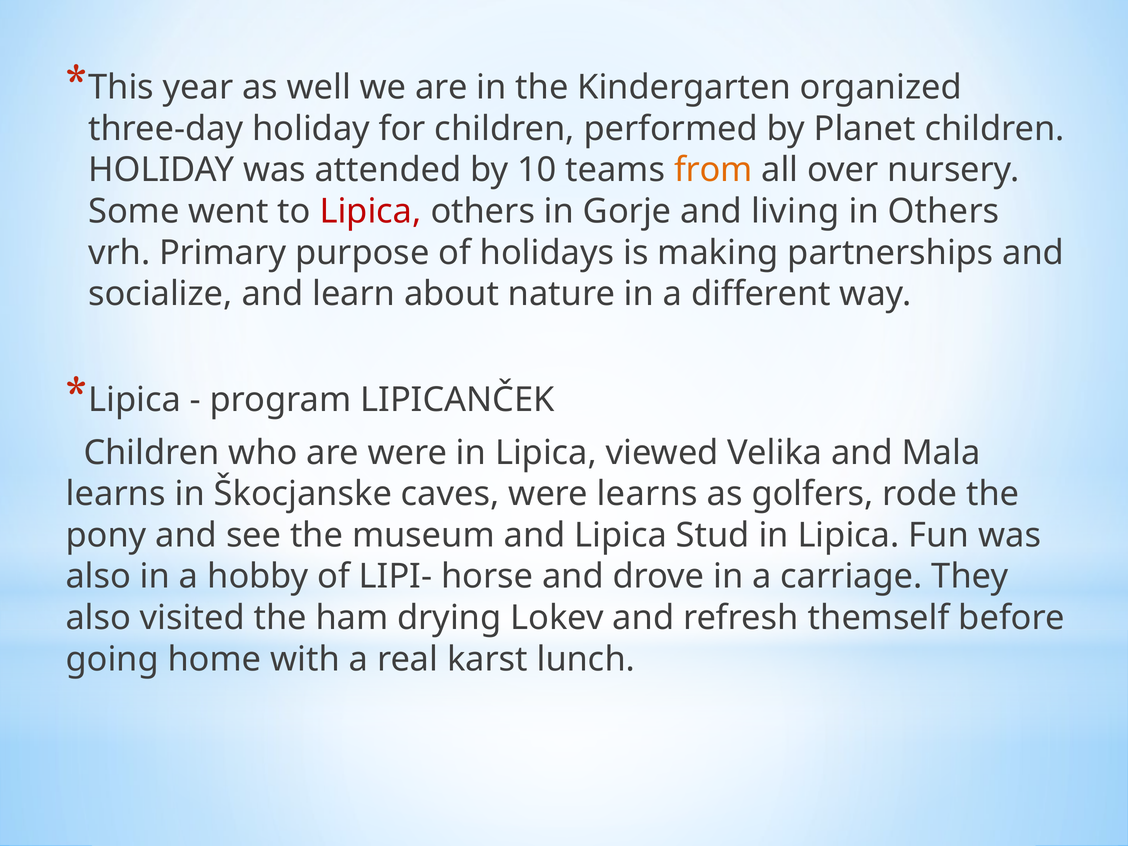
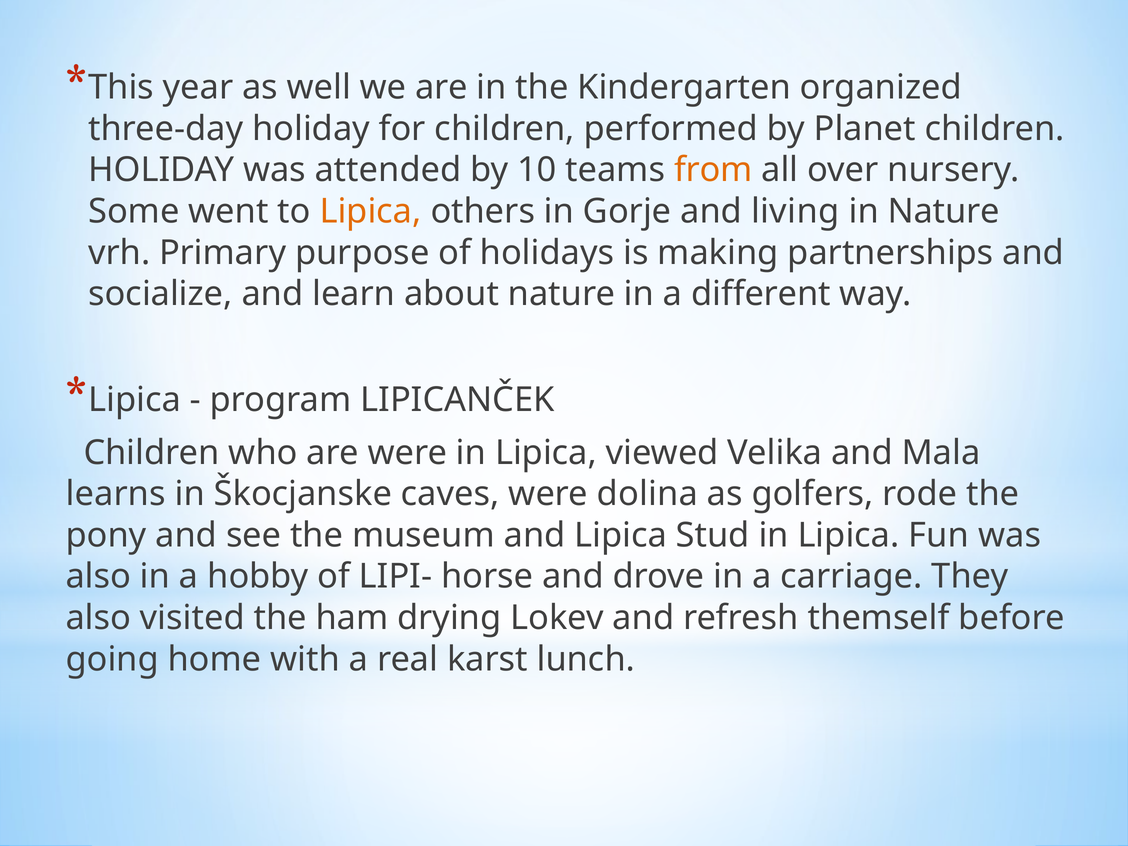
Lipica colour: red -> orange (371, 211)
in Others: Others -> Nature (944, 211)
were learns: learns -> dolina (647, 494)
